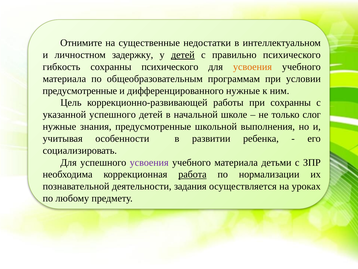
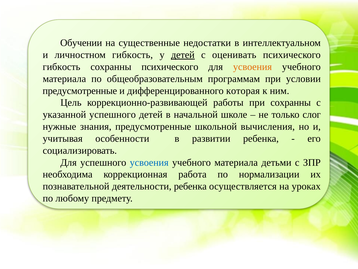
Отнимите: Отнимите -> Обучении (81, 43)
личностном задержку: задержку -> гибкость (133, 55)
правильно: правильно -> оценивать (234, 55)
дифференцированного нужные: нужные -> которая (243, 91)
выполнения: выполнения -> вычисления (268, 126)
усвоения colour: purple -> blue (149, 162)
работа underline: present -> none (192, 174)
деятельности задания: задания -> ребенка (190, 186)
